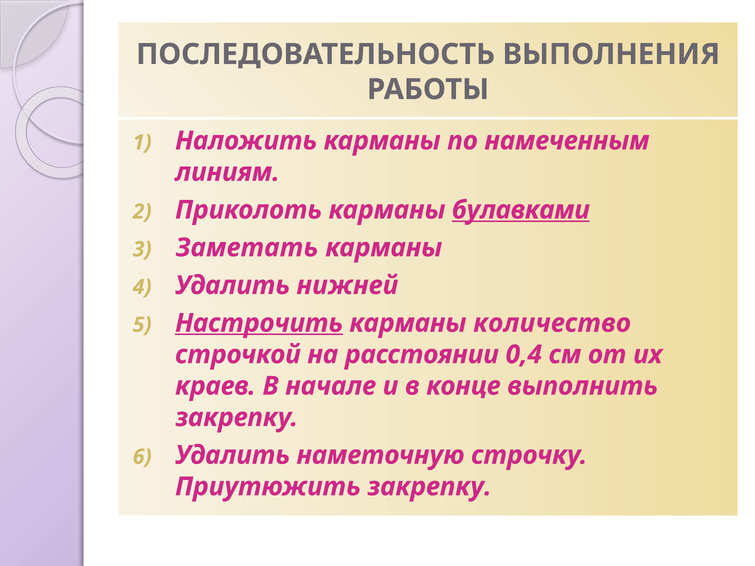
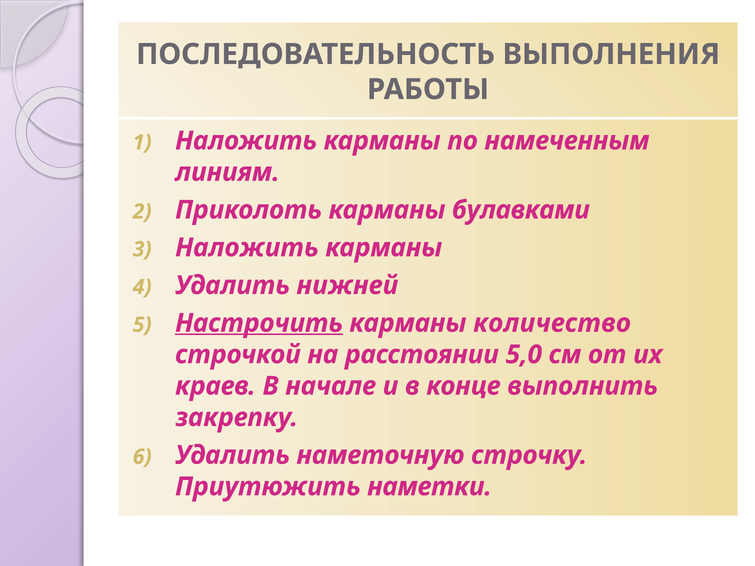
булавками underline: present -> none (521, 210)
Заметать: Заметать -> Наложить (247, 248)
0,4: 0,4 -> 5,0 (524, 355)
Приутюжить закрепку: закрепку -> наметки (430, 487)
